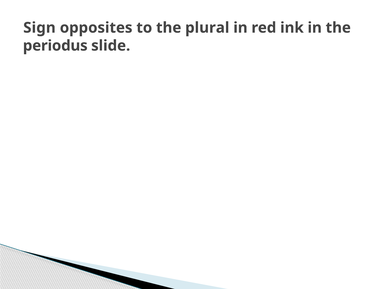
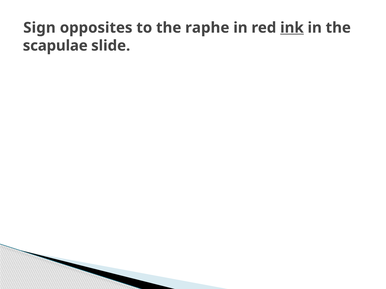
plural: plural -> raphe (207, 28)
ink underline: none -> present (292, 28)
periodus: periodus -> scapulae (55, 46)
